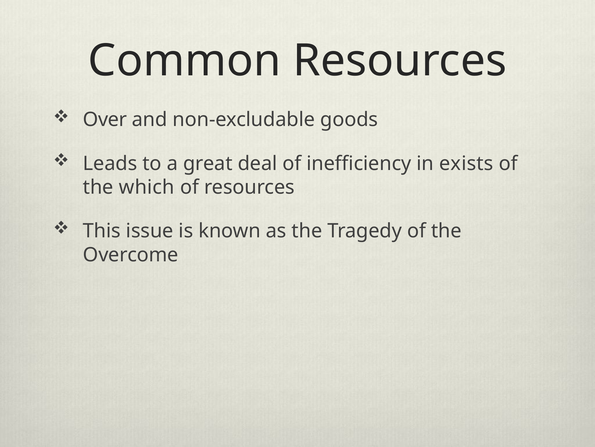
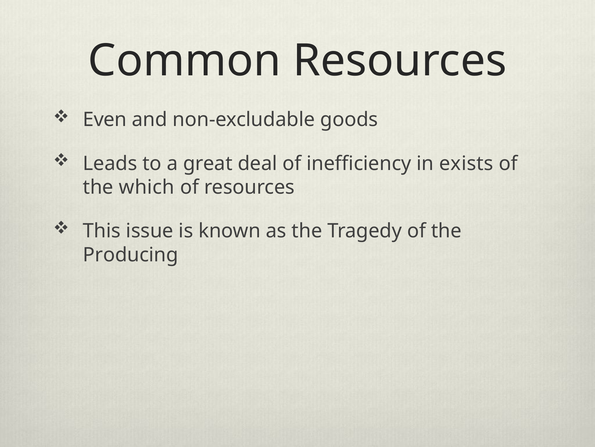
Over: Over -> Even (105, 120)
Overcome: Overcome -> Producing (131, 254)
